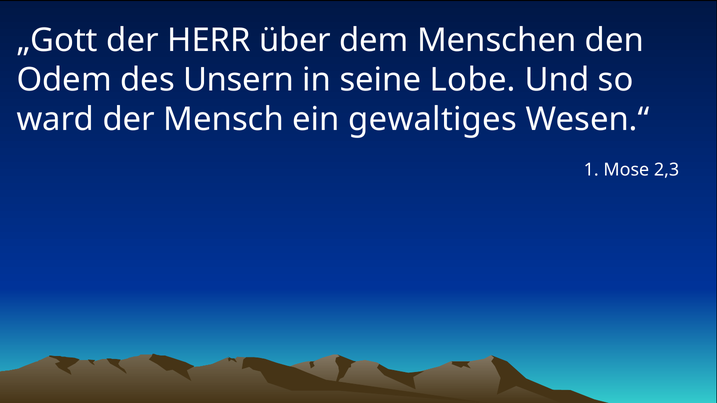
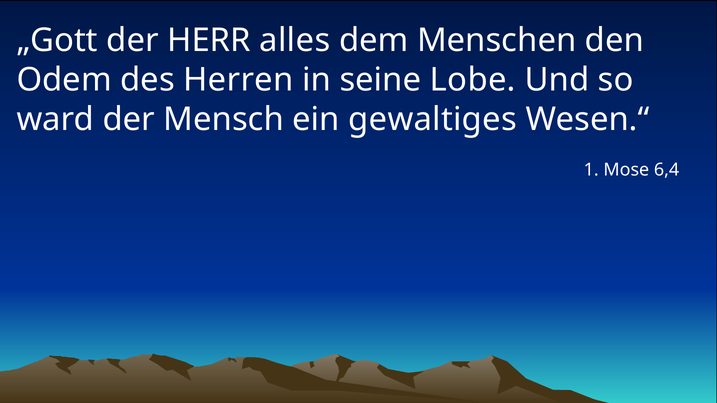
über: über -> alles (295, 41)
Unsern: Unsern -> Herren (238, 80)
2,3: 2,3 -> 6,4 (667, 170)
